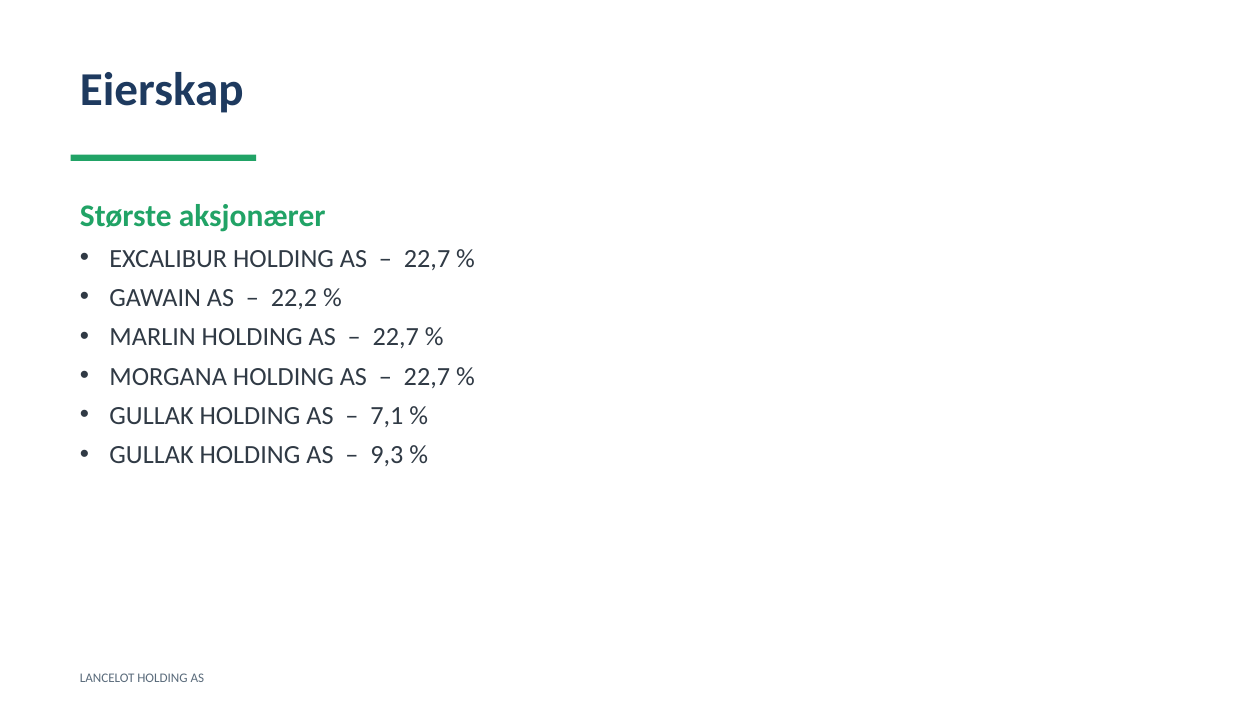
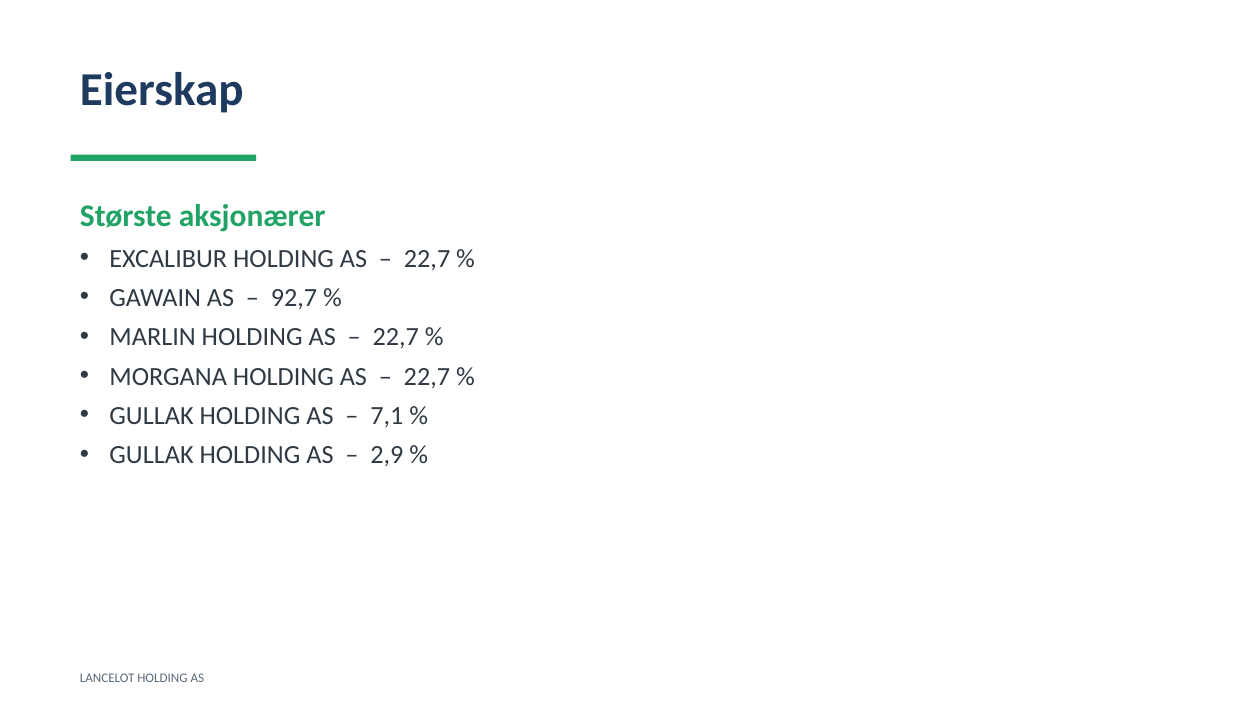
22,2: 22,2 -> 92,7 (294, 298)
9,3: 9,3 -> 2,9 (387, 455)
